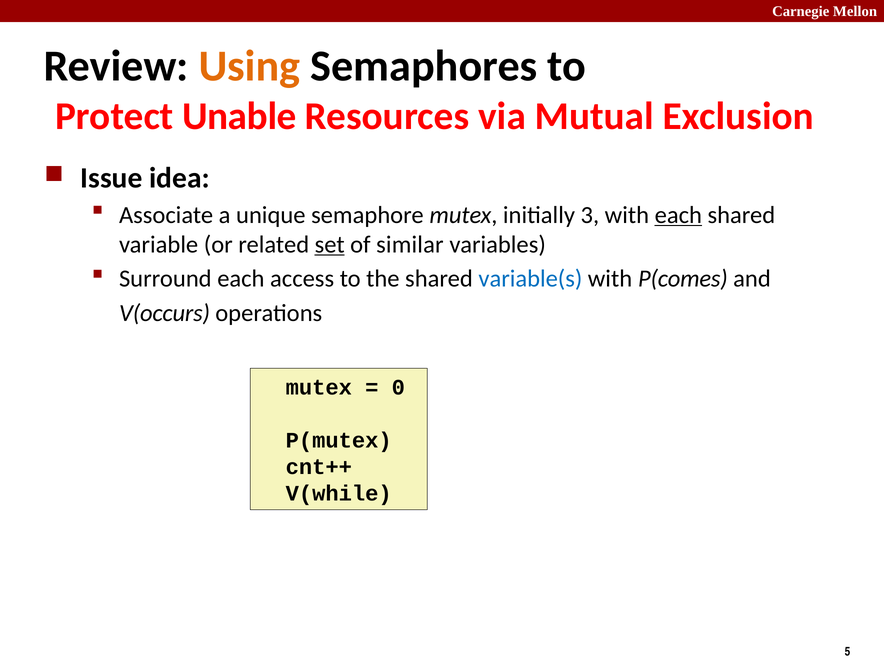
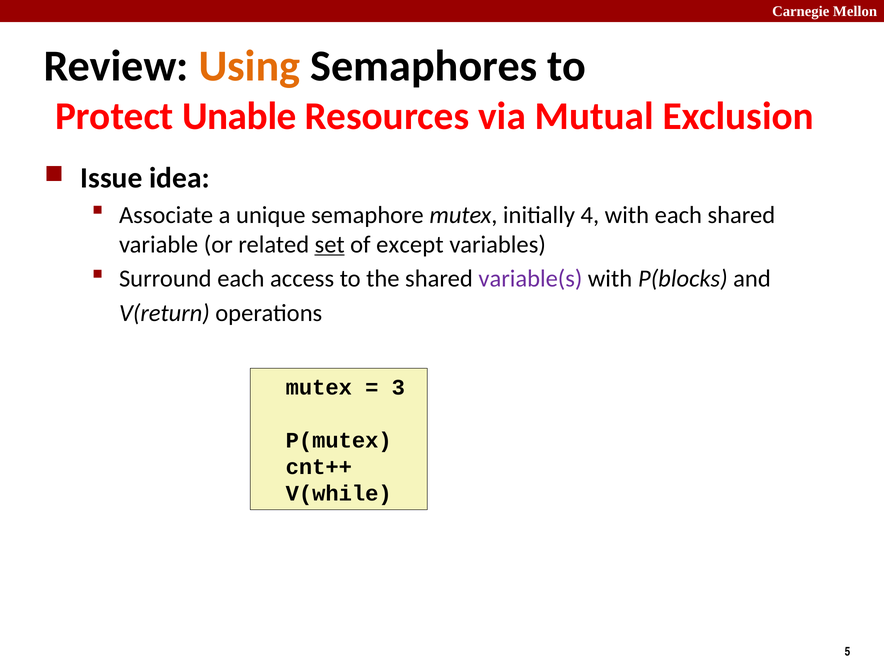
3: 3 -> 4 (590, 215)
each underline: present -> none (678, 215)
similar: similar -> except (410, 244)
variable(s colour: blue -> purple (530, 279)
P(comes: P(comes -> P(blocks (683, 279)
V(occurs: V(occurs -> V(return (164, 313)
0: 0 -> 3 (398, 387)
